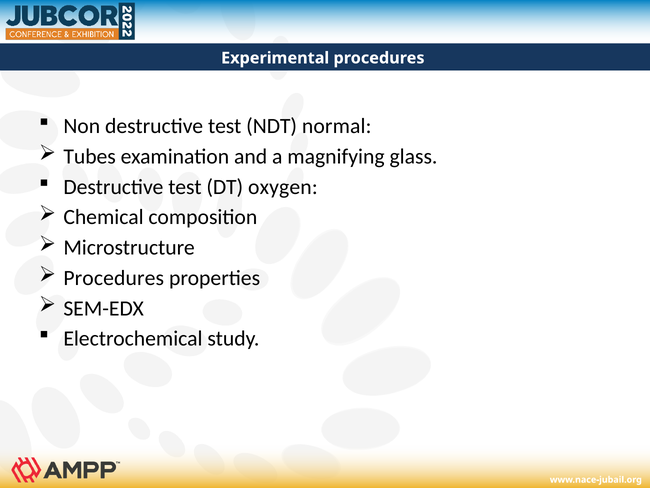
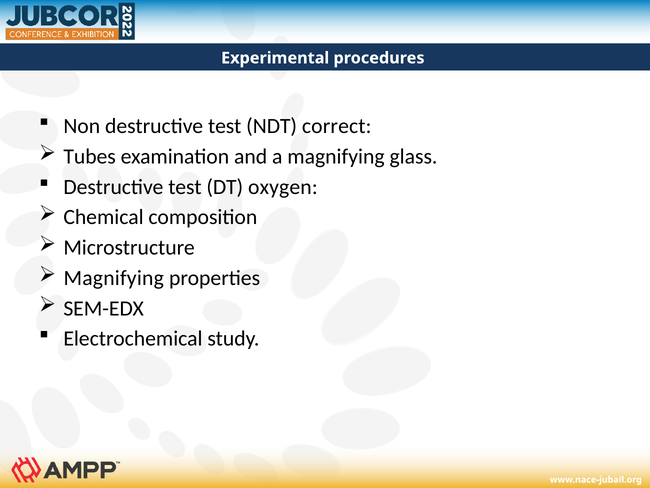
normal: normal -> correct (337, 126)
Procedures: Procedures -> Magnifying (114, 278)
